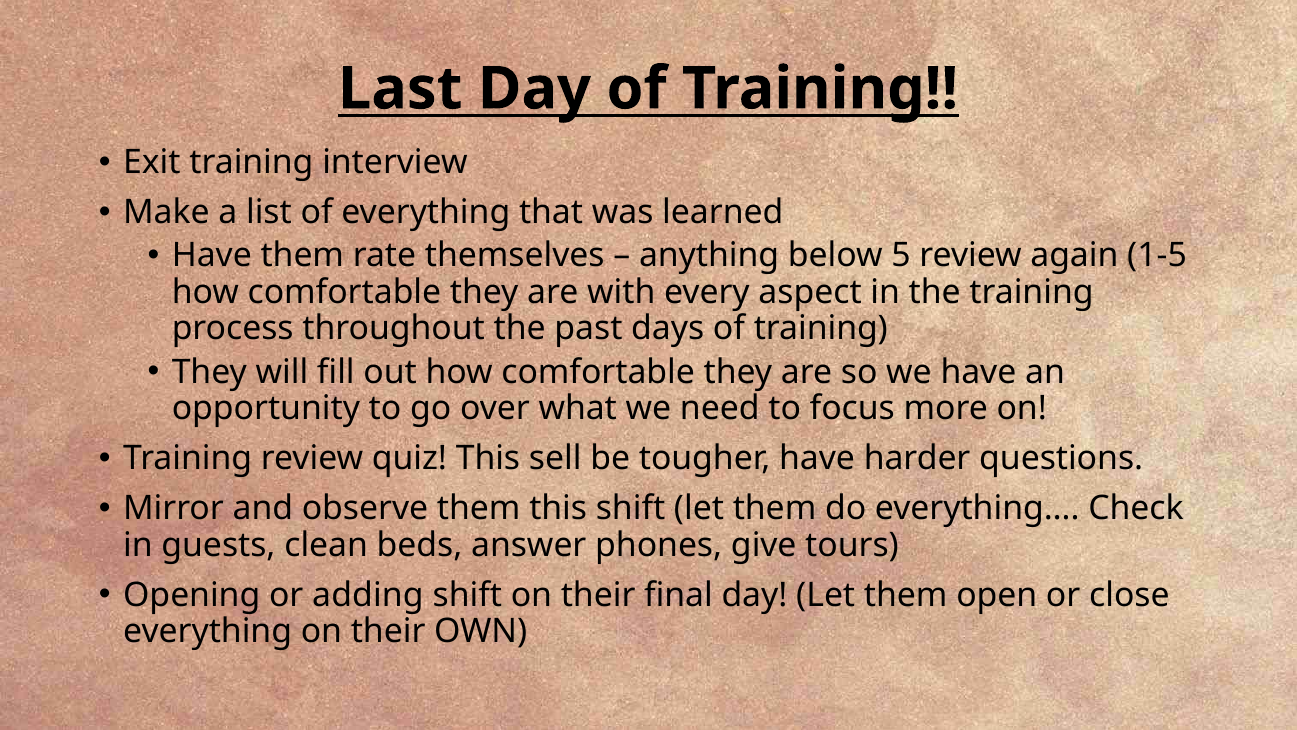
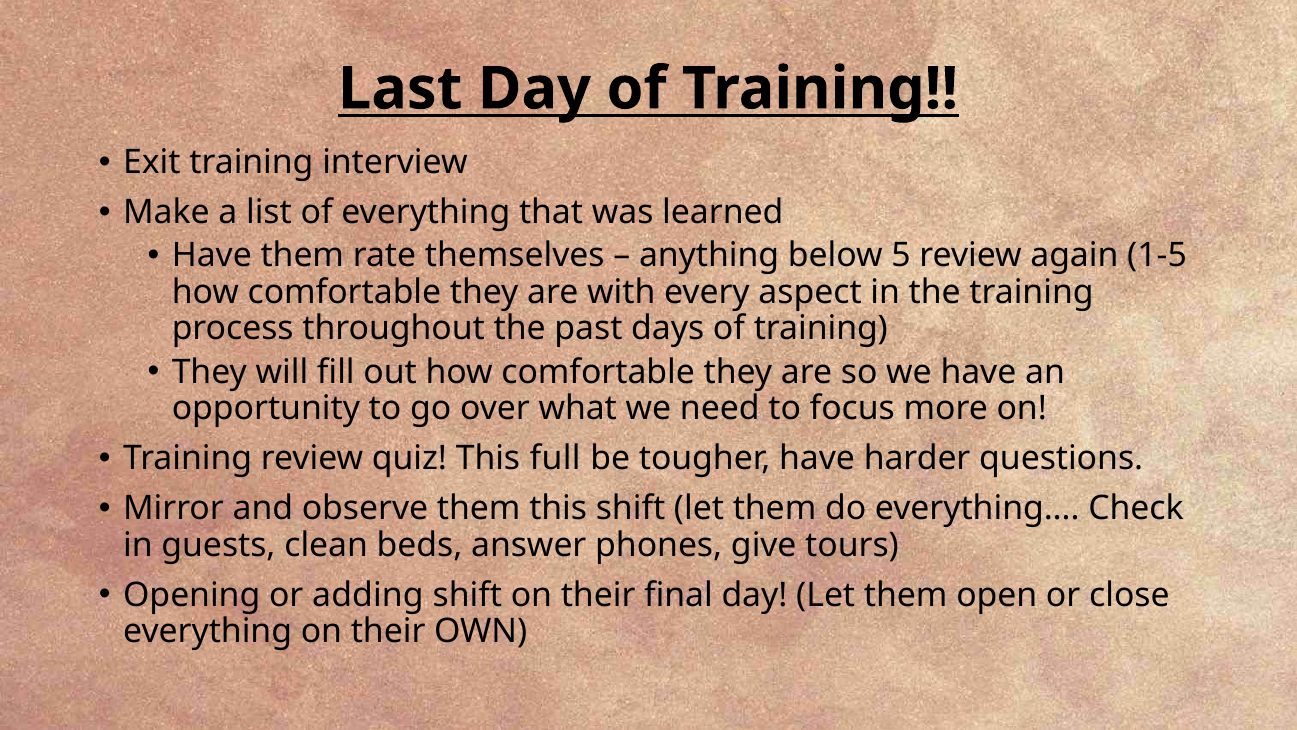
sell: sell -> full (555, 458)
